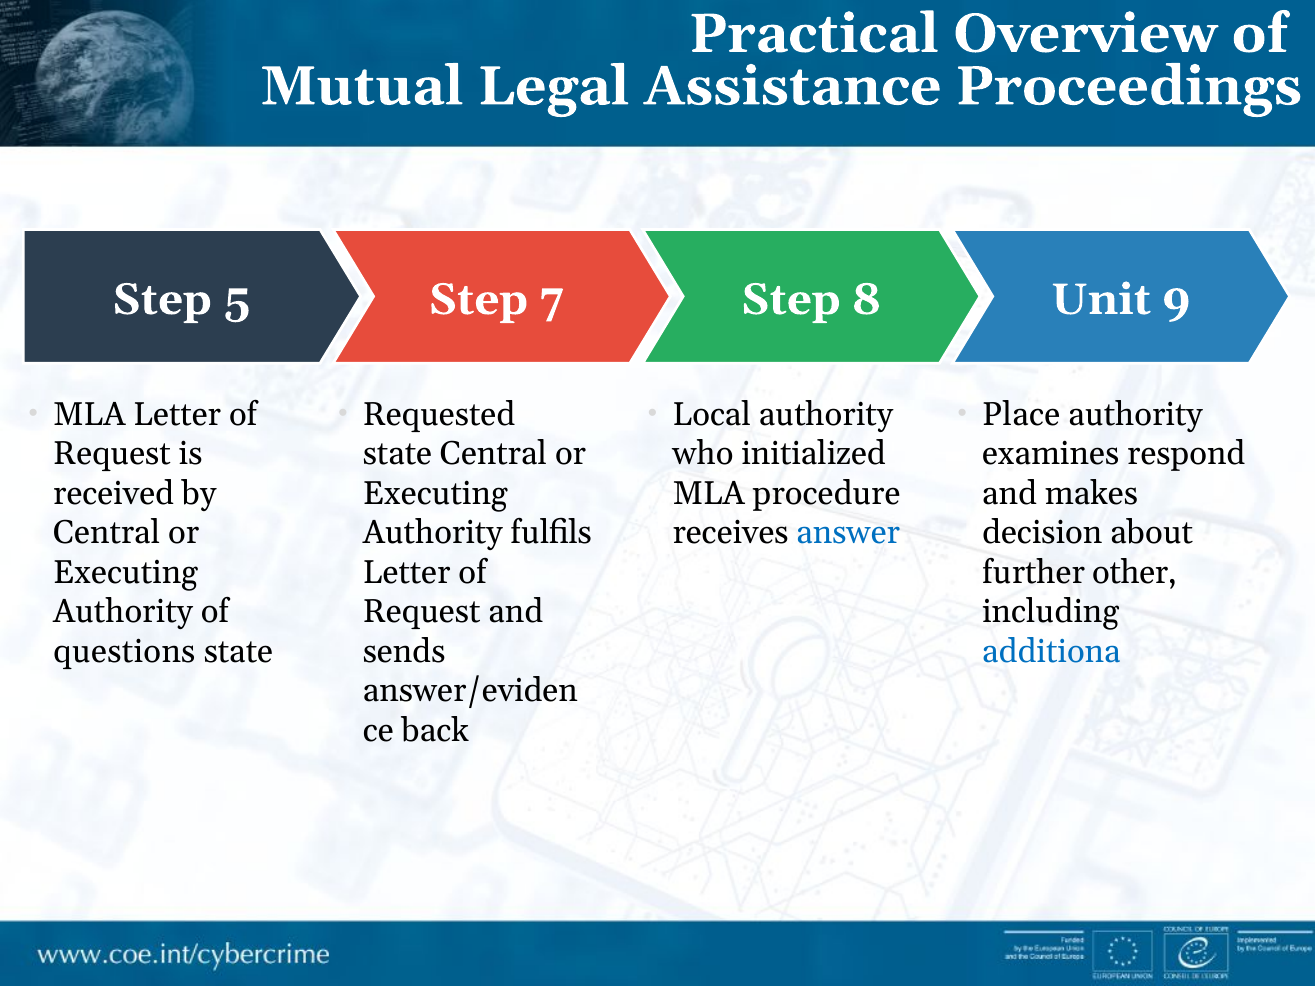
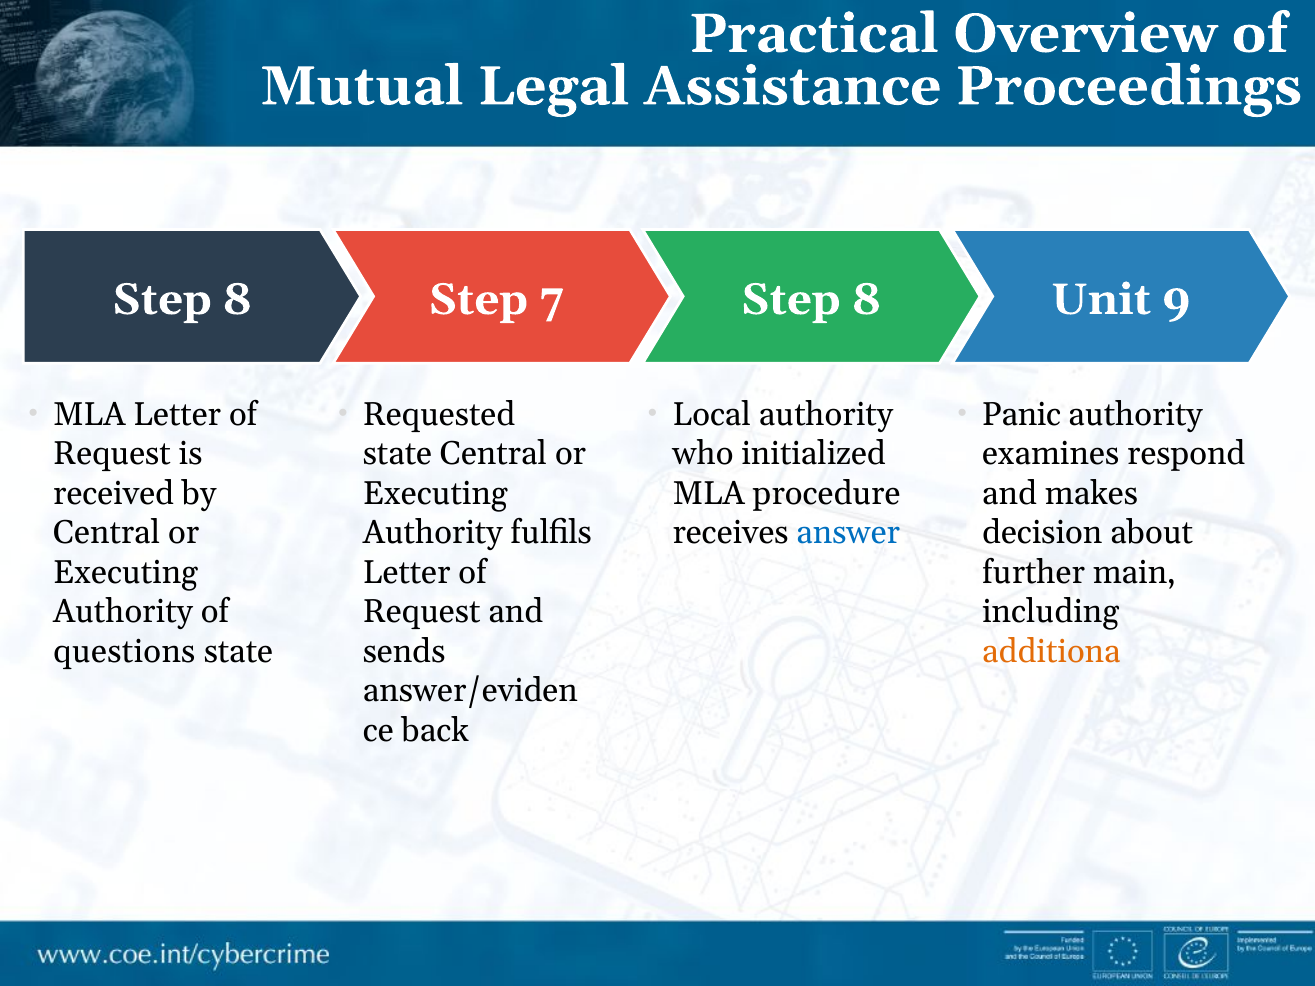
5: 5 -> 8 (237, 300)
Place: Place -> Panic (1022, 415)
other: other -> main (1134, 573)
additiona colour: blue -> orange (1051, 652)
